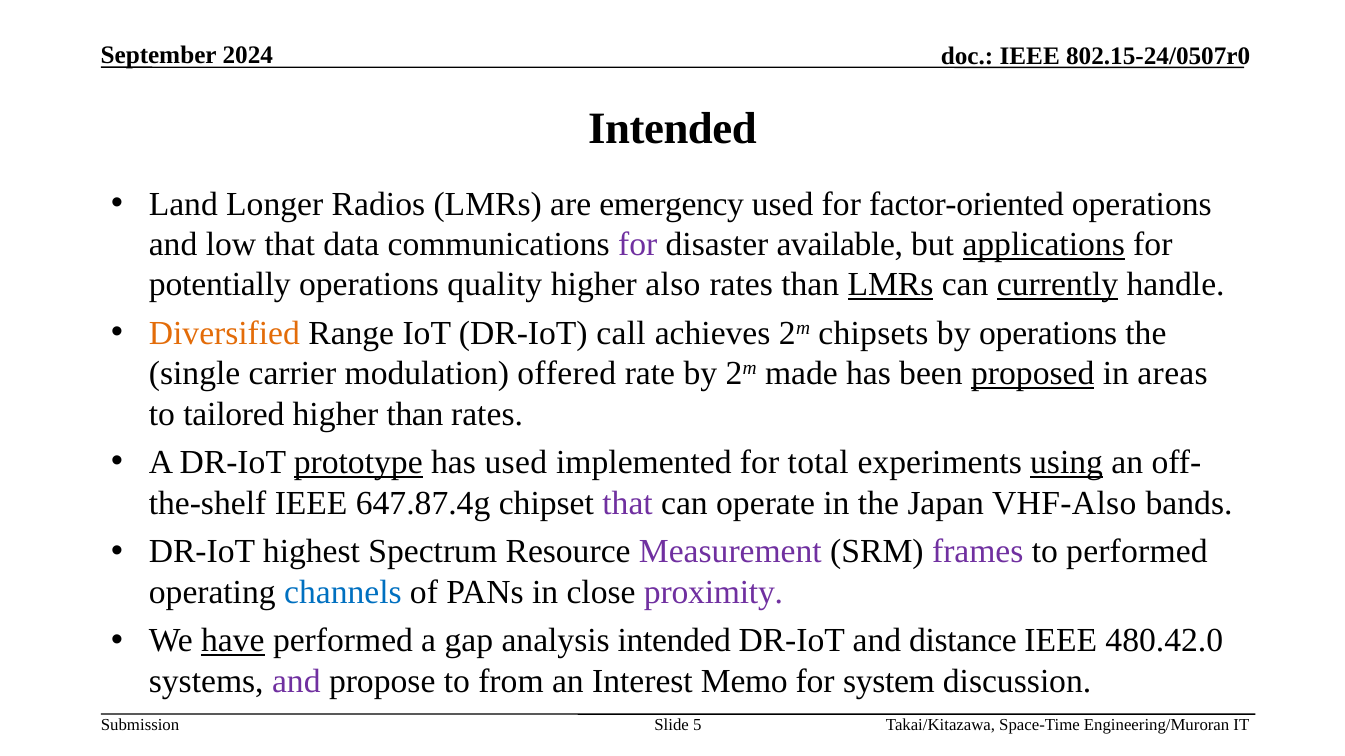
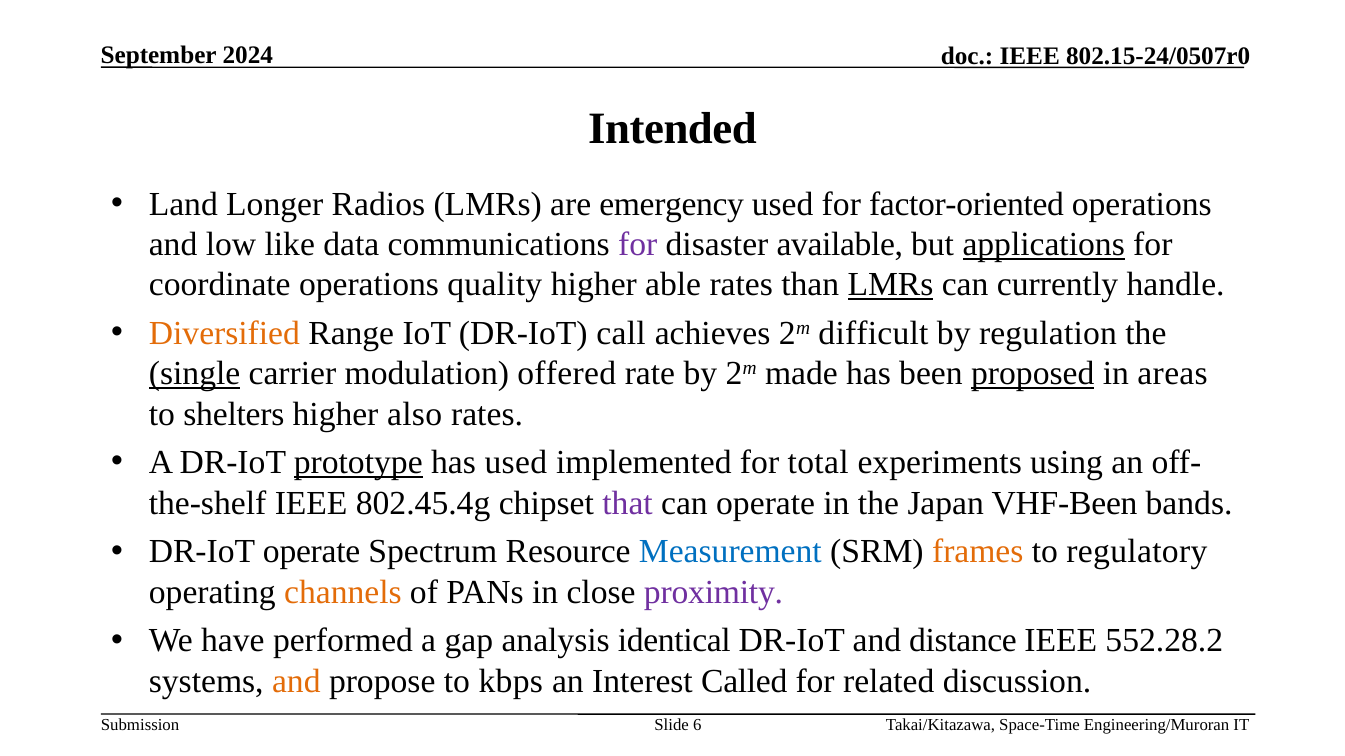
low that: that -> like (290, 245)
potentially: potentially -> coordinate (220, 285)
also: also -> able (673, 285)
currently underline: present -> none (1058, 285)
chipsets: chipsets -> difficult (873, 334)
by operations: operations -> regulation (1048, 334)
single underline: none -> present (195, 374)
tailored: tailored -> shelters (234, 414)
higher than: than -> also (415, 414)
using underline: present -> none (1067, 463)
647.87.4g: 647.87.4g -> 802.45.4g (423, 503)
VHF-Also: VHF-Also -> VHF-Been (1065, 503)
DR-IoT highest: highest -> operate (312, 552)
Measurement colour: purple -> blue (730, 552)
frames colour: purple -> orange (978, 552)
to performed: performed -> regulatory (1137, 552)
channels colour: blue -> orange (343, 593)
have underline: present -> none (233, 641)
analysis intended: intended -> identical (674, 641)
480.42.0: 480.42.0 -> 552.28.2 (1164, 641)
and colour: purple -> orange (296, 682)
from: from -> kbps (511, 682)
Memo: Memo -> Called (744, 682)
system: system -> related (889, 682)
5: 5 -> 6 (697, 726)
